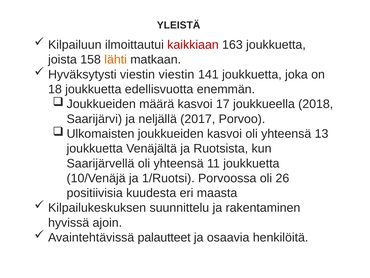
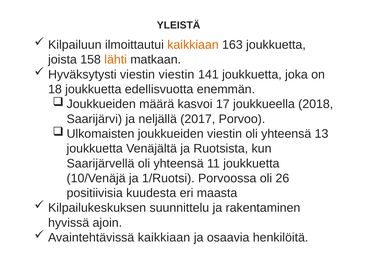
kaikkiaan colour: red -> orange (193, 45)
joukkueiden kasvoi: kasvoi -> viestin (225, 134)
Avaintehtävissä palautteet: palautteet -> kaikkiaan (164, 237)
